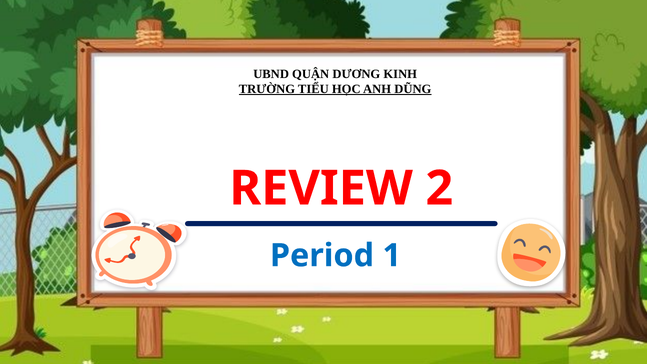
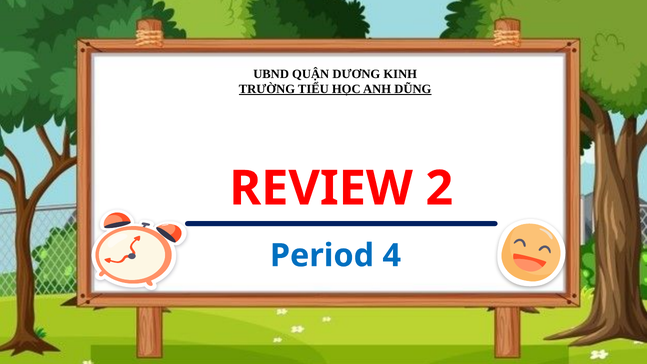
1: 1 -> 4 (392, 256)
